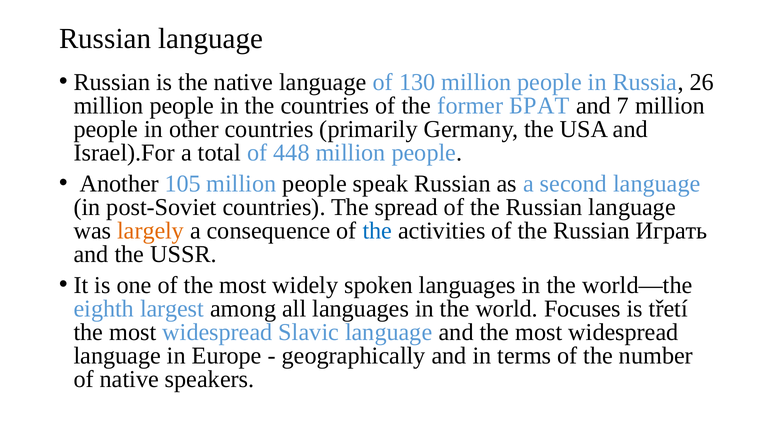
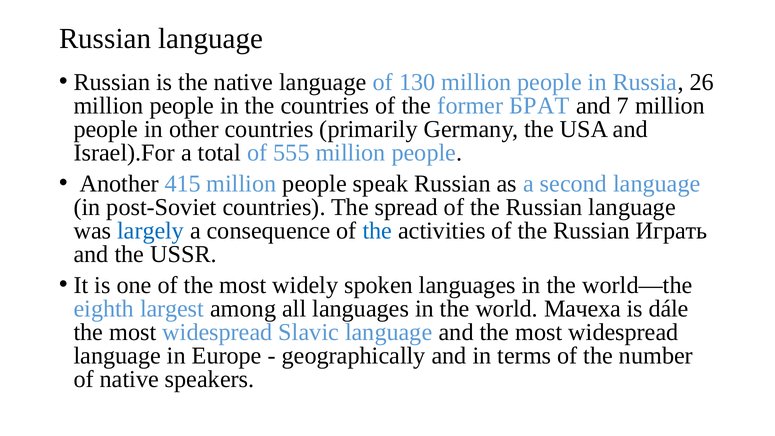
448: 448 -> 555 (291, 153)
105: 105 -> 415 (183, 184)
largely colour: orange -> blue (151, 231)
Focuses: Focuses -> Мачеха (583, 309)
třetí: třetí -> dále (669, 309)
